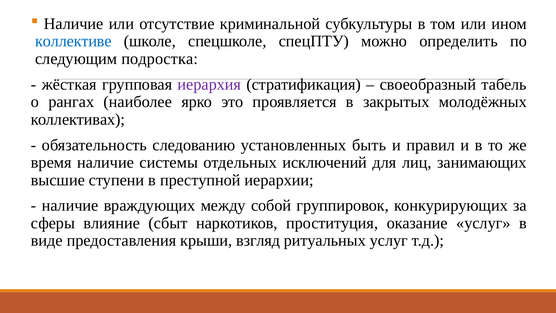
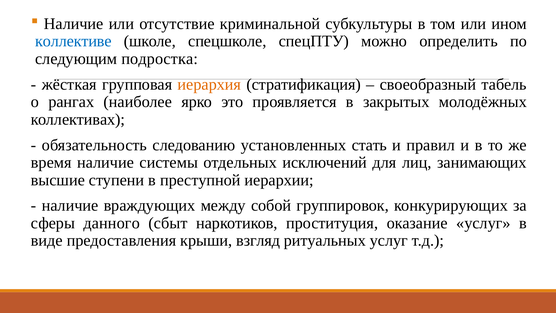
иерархия colour: purple -> orange (209, 84)
быть: быть -> стать (369, 145)
влияние: влияние -> данного (112, 223)
